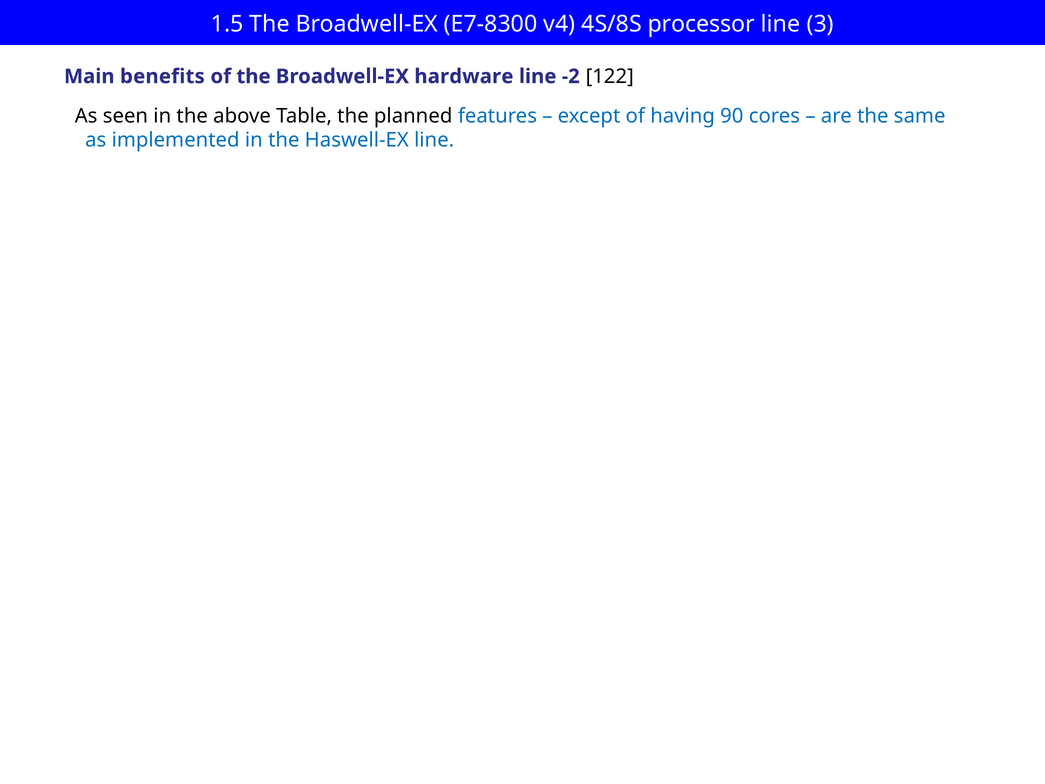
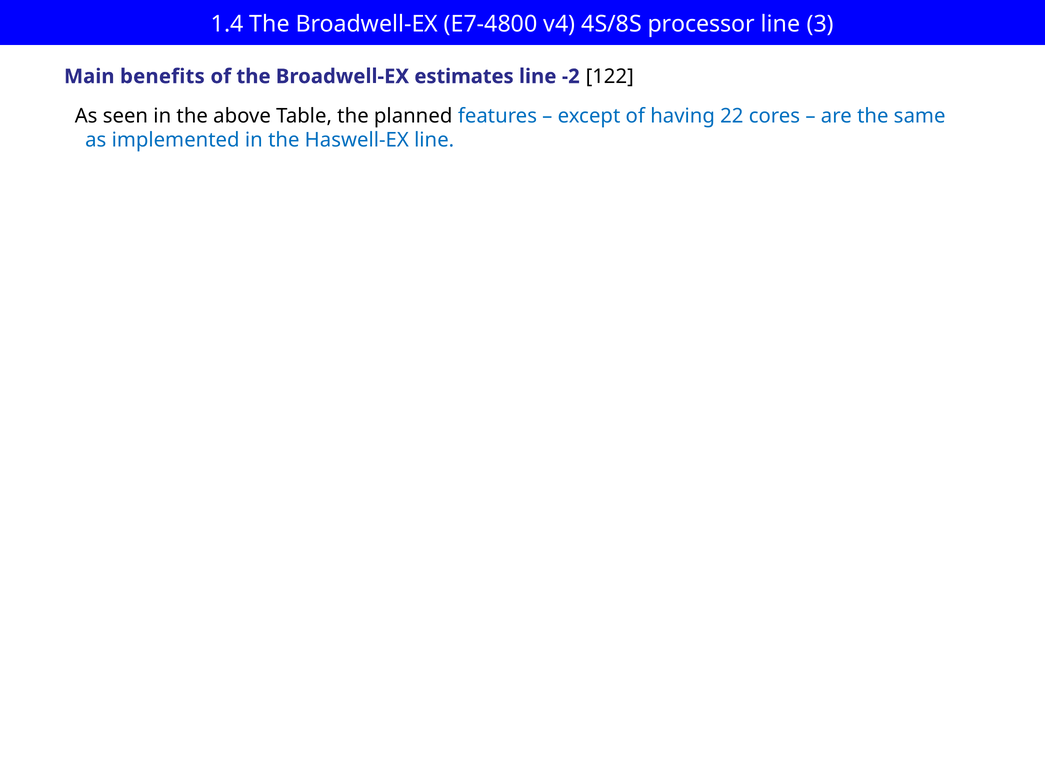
1.5: 1.5 -> 1.4 (227, 24)
E7-8300: E7-8300 -> E7-4800 (491, 24)
hardware: hardware -> estimates (464, 76)
90: 90 -> 22 (732, 116)
